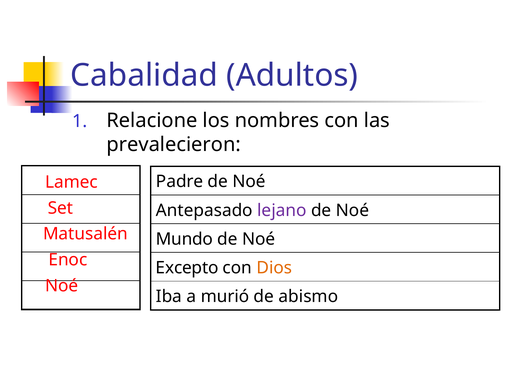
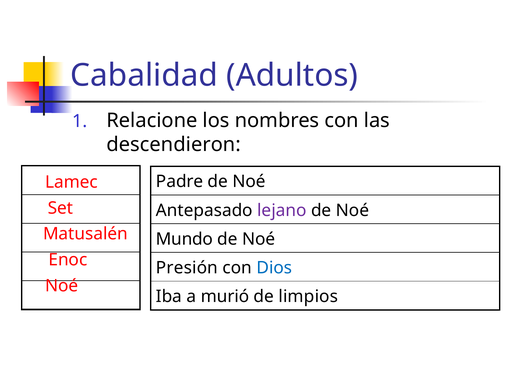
prevalecieron: prevalecieron -> descendieron (174, 145)
Excepto: Excepto -> Presión (187, 268)
Dios colour: orange -> blue (274, 268)
abismo: abismo -> limpios (308, 296)
